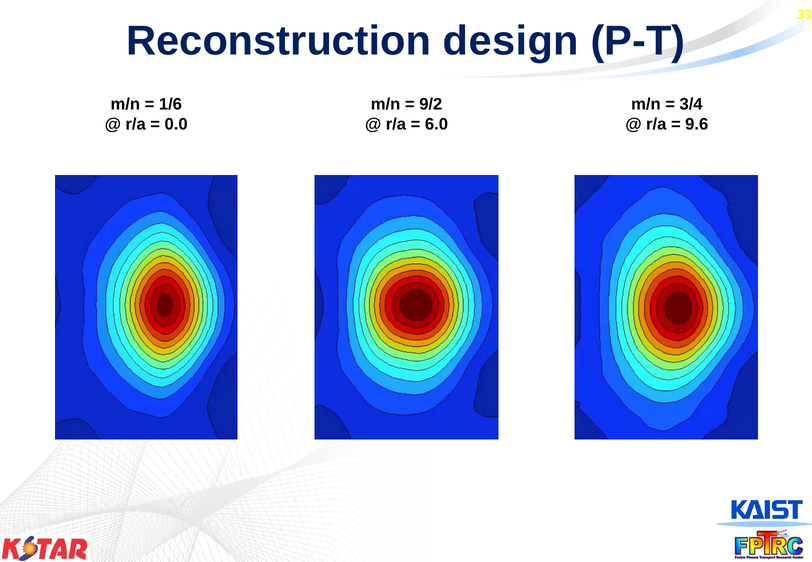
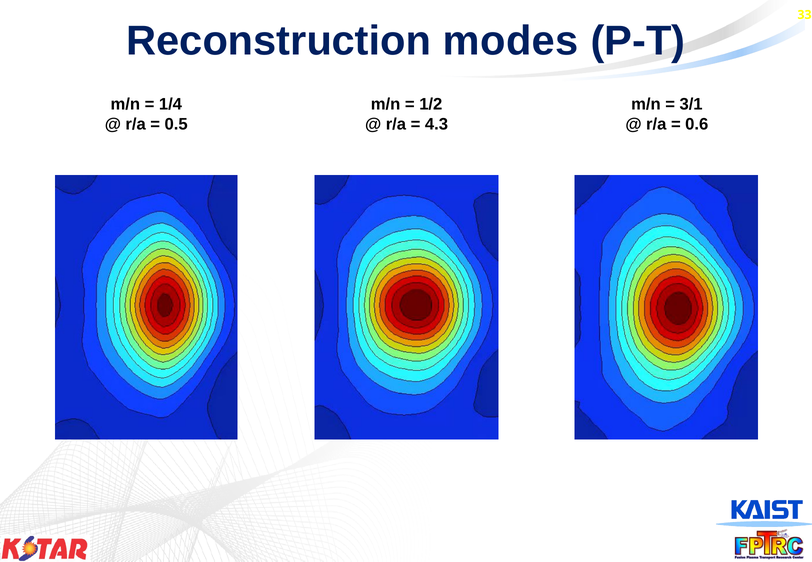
design: design -> modes (511, 41)
1/6: 1/6 -> 1/4 (170, 105)
9/2: 9/2 -> 1/2 (431, 105)
3/4: 3/4 -> 3/1 (691, 105)
0.0: 0.0 -> 0.5 (176, 124)
6.0: 6.0 -> 4.3 (436, 124)
9.6: 9.6 -> 0.6 (697, 124)
